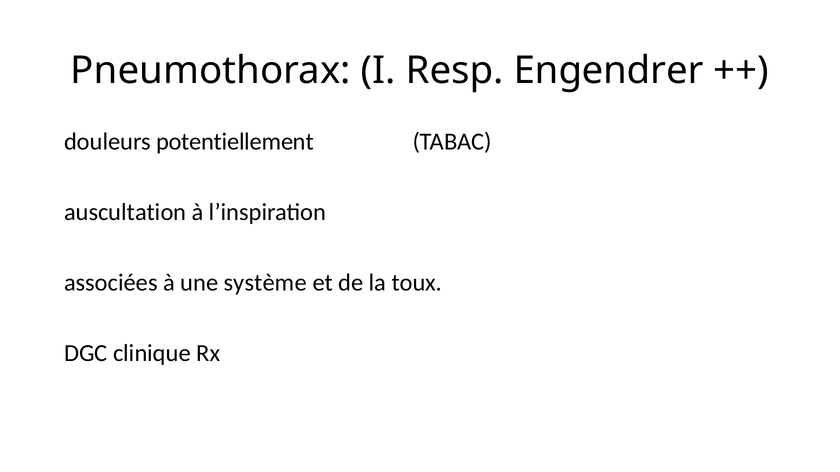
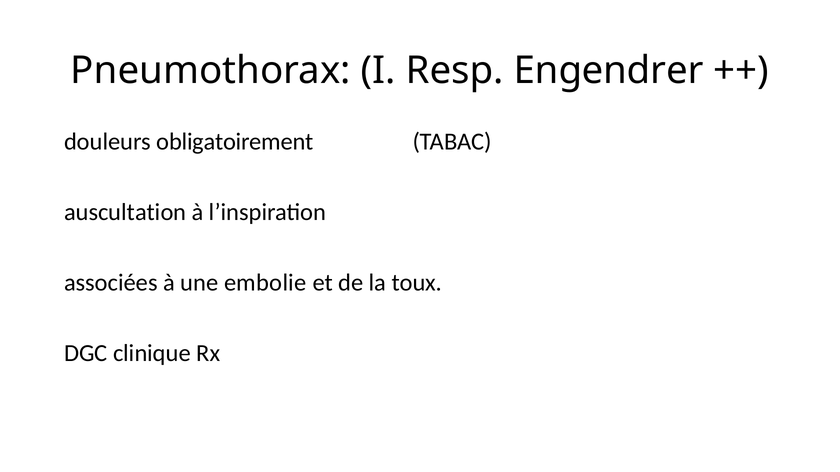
potentiellement: potentiellement -> obligatoirement (235, 142)
système: système -> embolie (265, 283)
